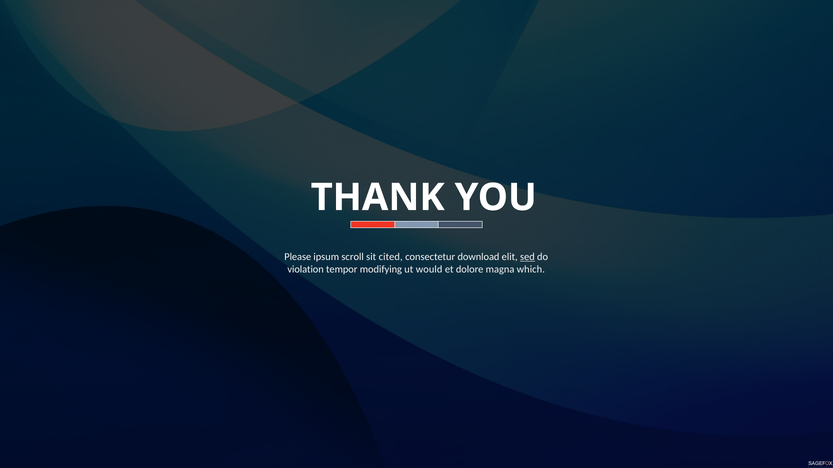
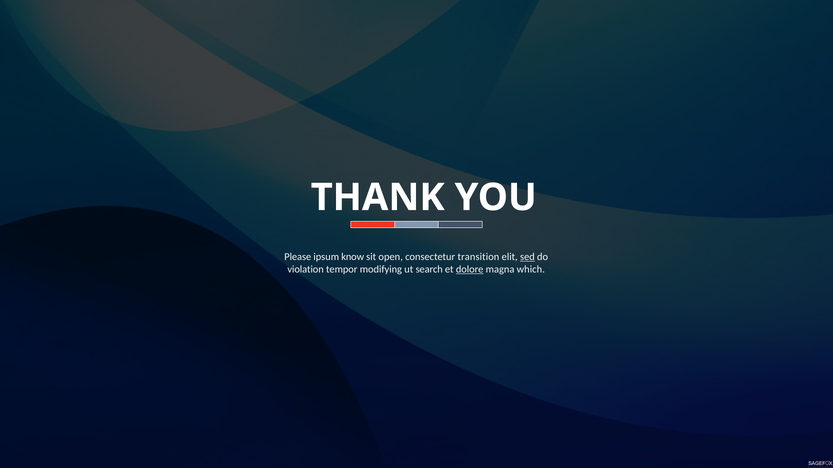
scroll: scroll -> know (353, 257)
cited: cited -> open (391, 257)
download: download -> transition (478, 257)
would: would -> search (429, 270)
dolore underline: none -> present (470, 270)
